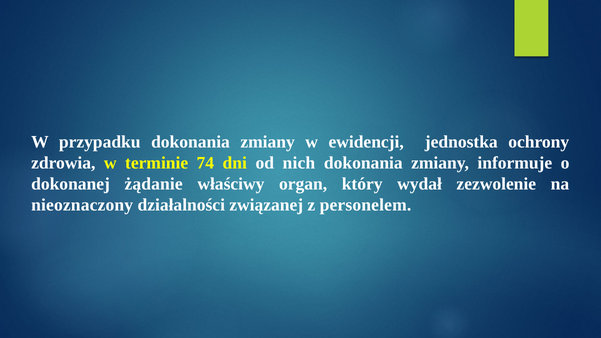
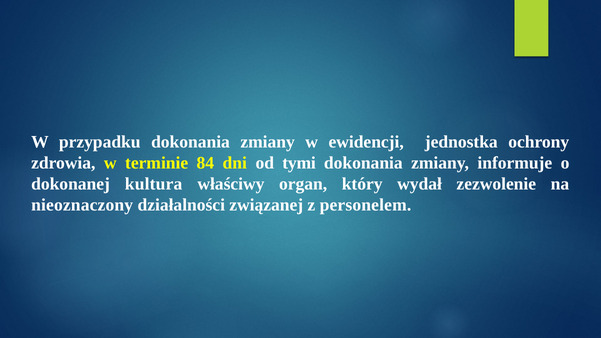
74: 74 -> 84 (205, 163)
nich: nich -> tymi (299, 163)
żądanie: żądanie -> kultura (154, 184)
